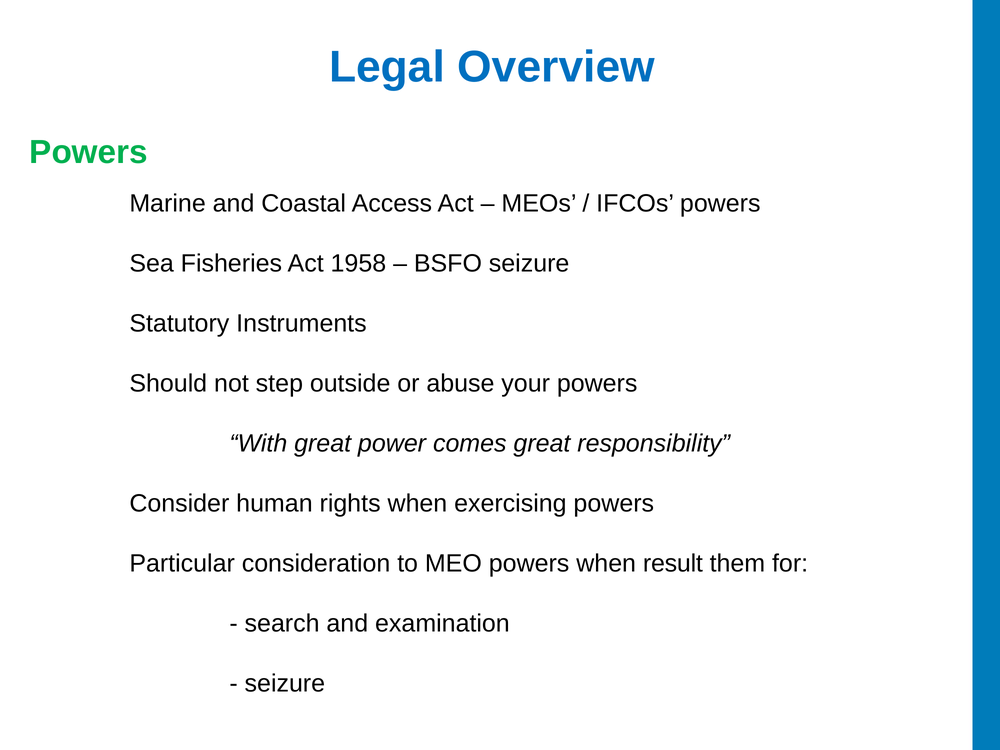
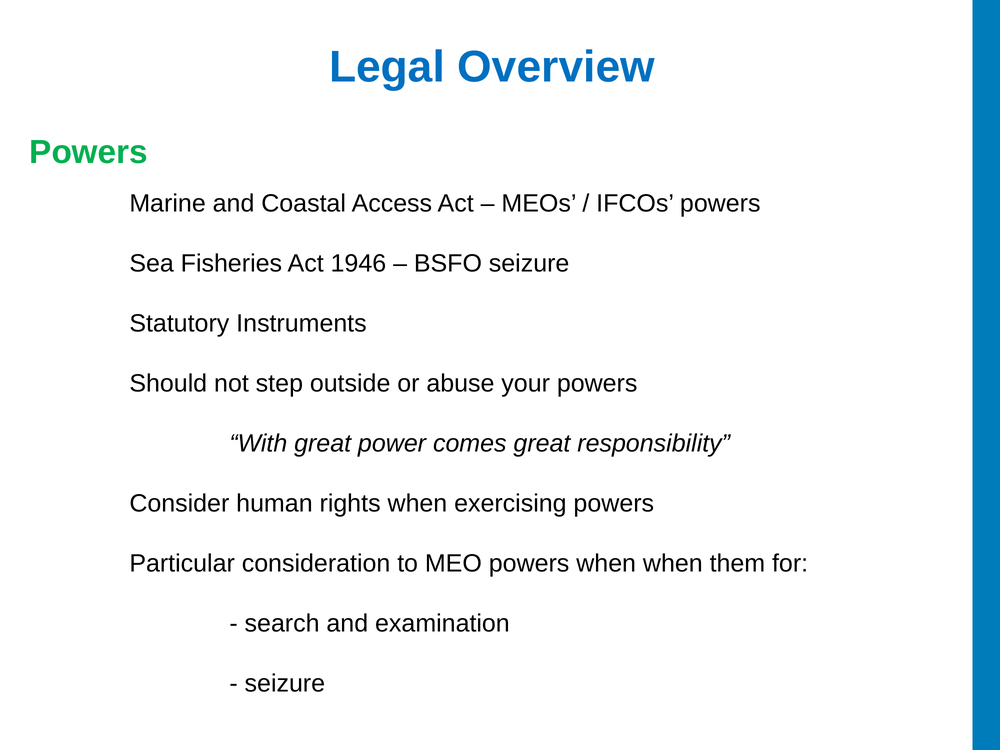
1958: 1958 -> 1946 (358, 263)
when result: result -> when (673, 563)
